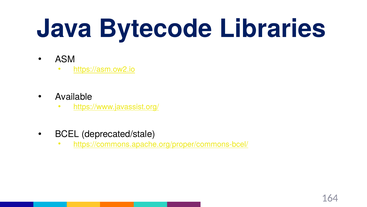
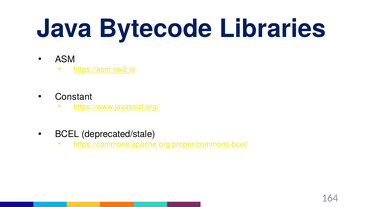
Available: Available -> Constant (74, 96)
